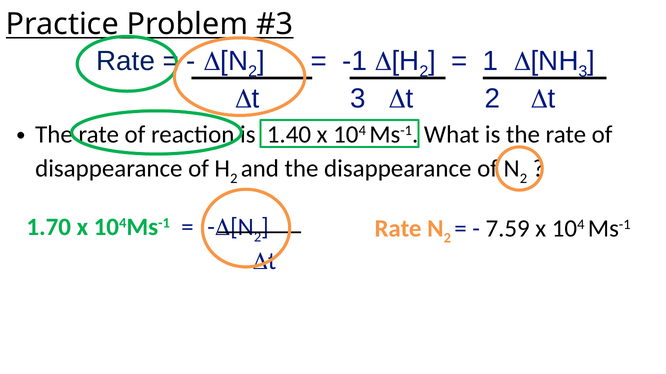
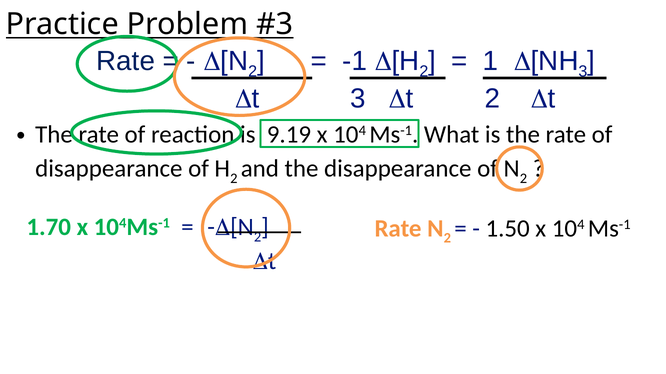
1.40: 1.40 -> 9.19 (289, 135)
7.59: 7.59 -> 1.50 (508, 229)
